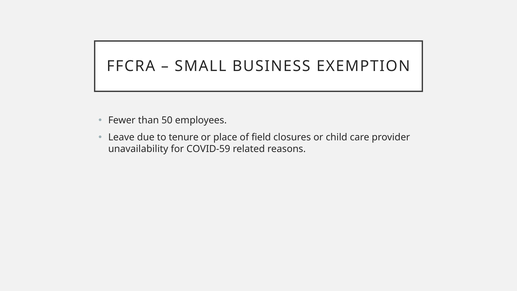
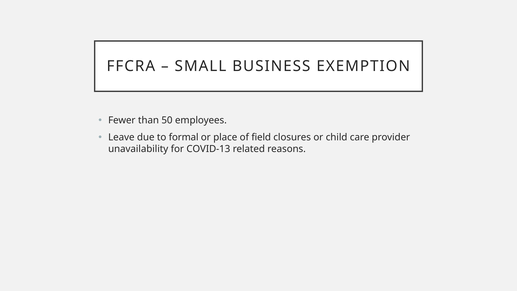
tenure: tenure -> formal (184, 137)
COVID-59: COVID-59 -> COVID-13 (208, 149)
